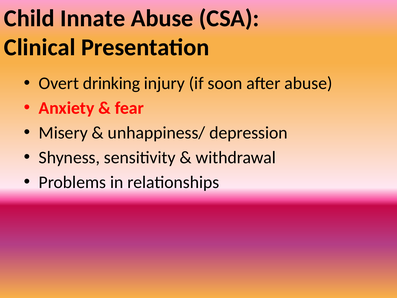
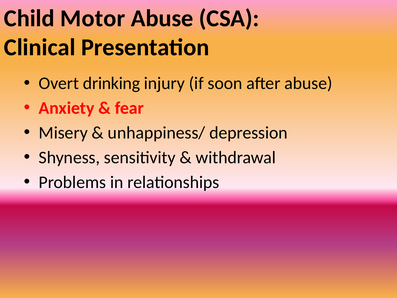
Innate: Innate -> Motor (93, 18)
